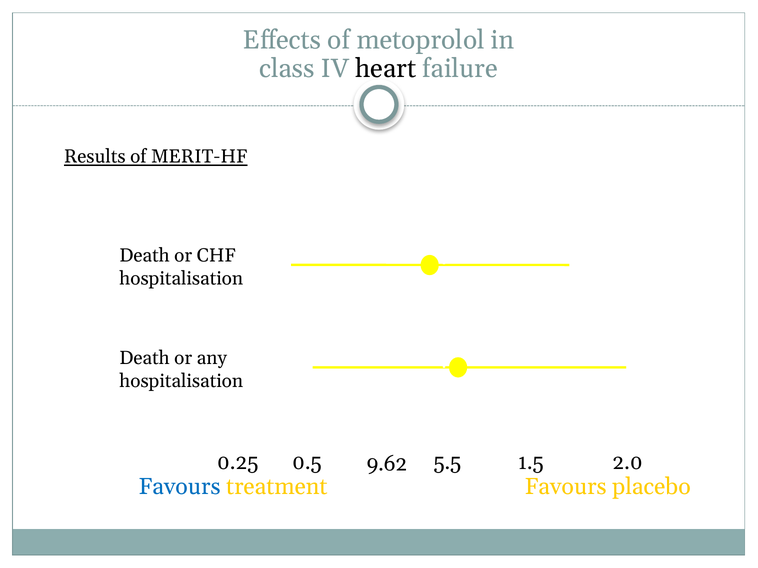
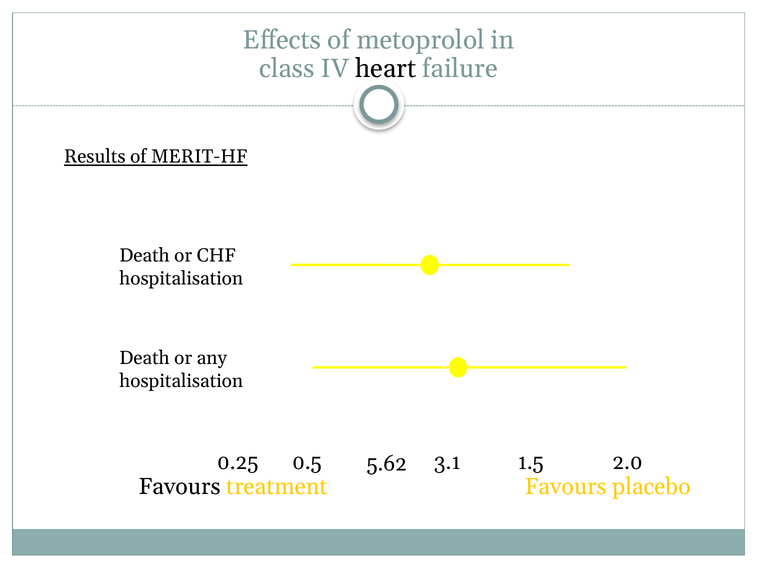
9.62: 9.62 -> 5.62 (387, 464)
5.5: 5.5 -> 3.1 (447, 462)
Favours colour: blue -> black (179, 487)
